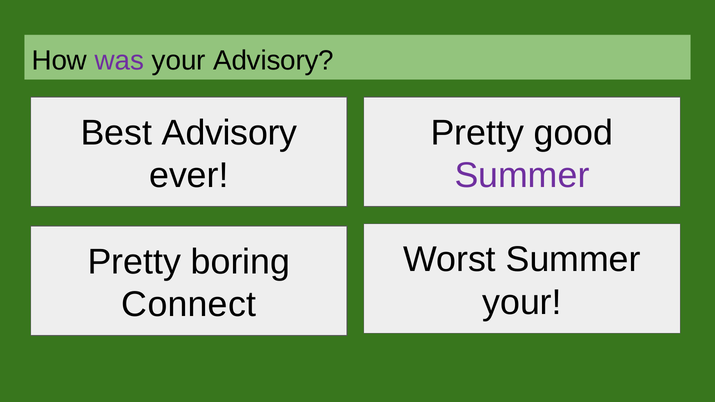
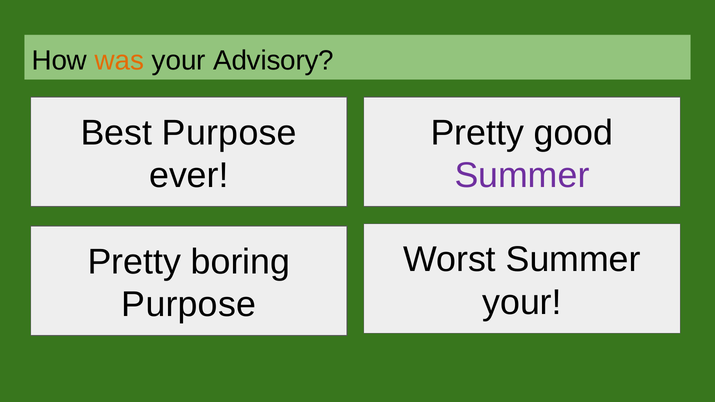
was colour: purple -> orange (119, 61)
Best Advisory: Advisory -> Purpose (229, 133)
Connect: Connect -> Purpose (189, 305)
